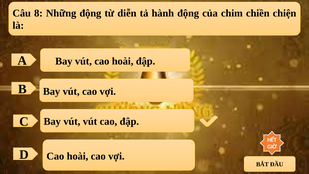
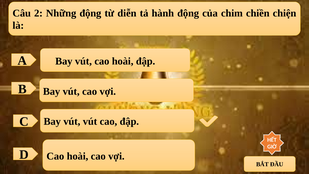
8: 8 -> 2 (38, 13)
